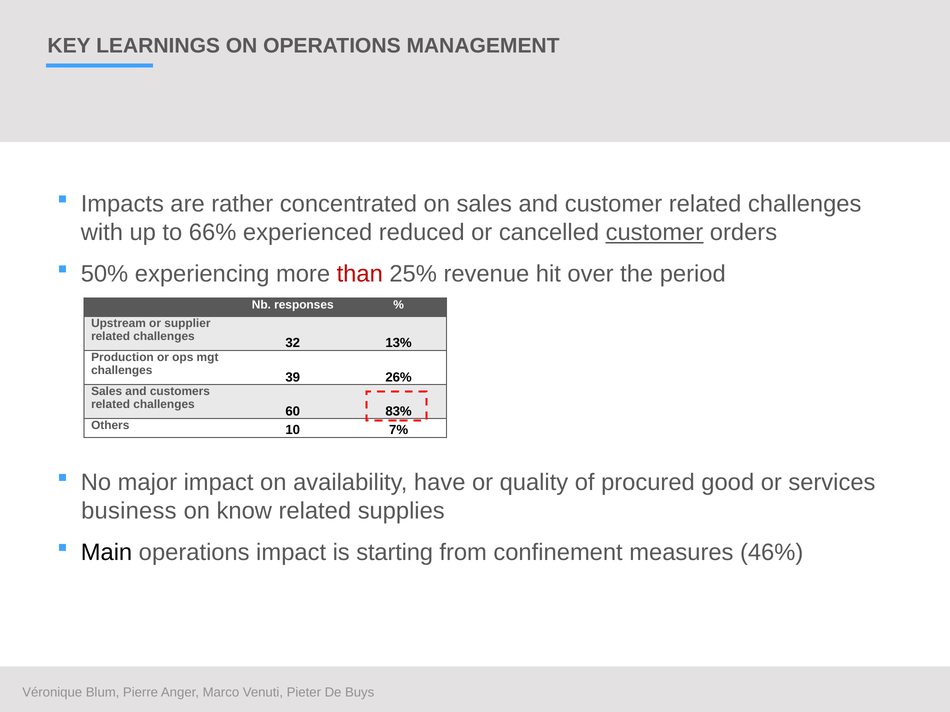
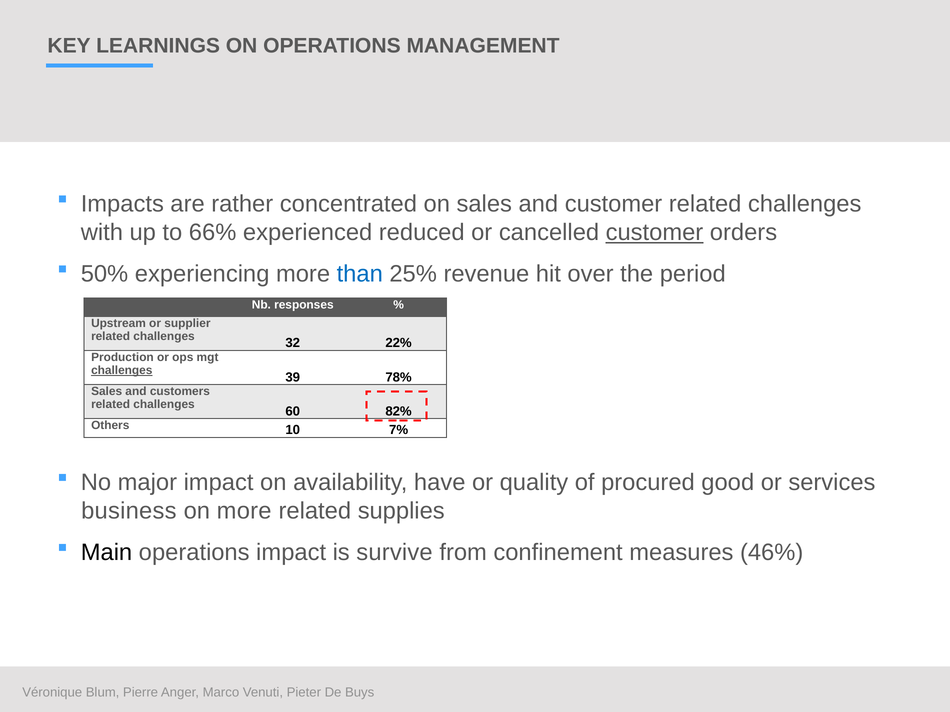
than colour: red -> blue (360, 274)
13%: 13% -> 22% (399, 343)
challenges underline: none -> present (122, 371)
26%: 26% -> 78% (399, 377)
83%: 83% -> 82% (399, 412)
on know: know -> more (244, 511)
starting: starting -> survive (395, 553)
